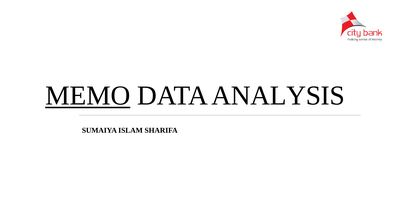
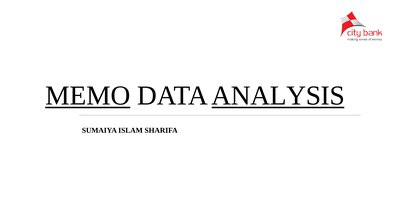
ANALYSIS underline: none -> present (278, 96)
